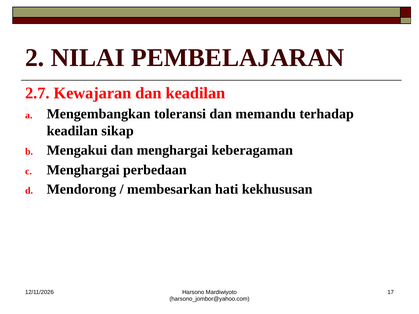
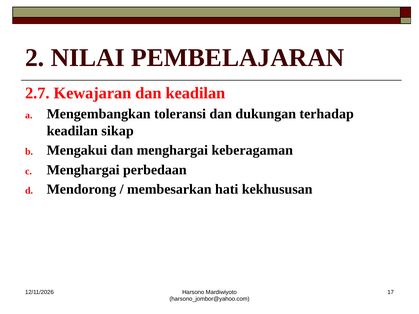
memandu: memandu -> dukungan (266, 114)
